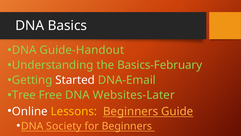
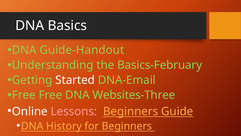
Tree: Tree -> Free (24, 95)
Websites-Later: Websites-Later -> Websites-Three (134, 95)
Lessons colour: yellow -> pink (74, 111)
Society: Society -> History (64, 126)
